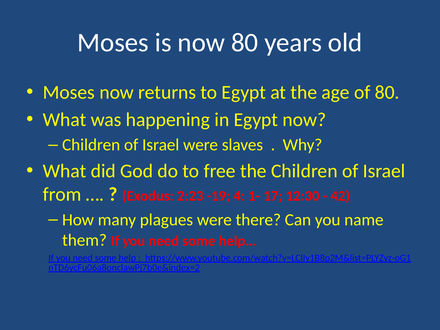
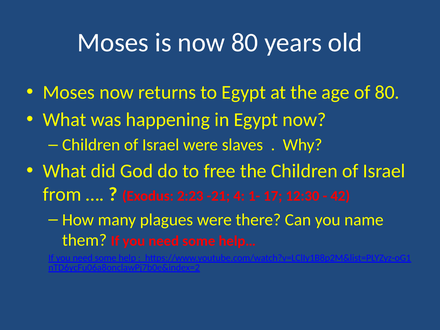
-19: -19 -> -21 (218, 196)
